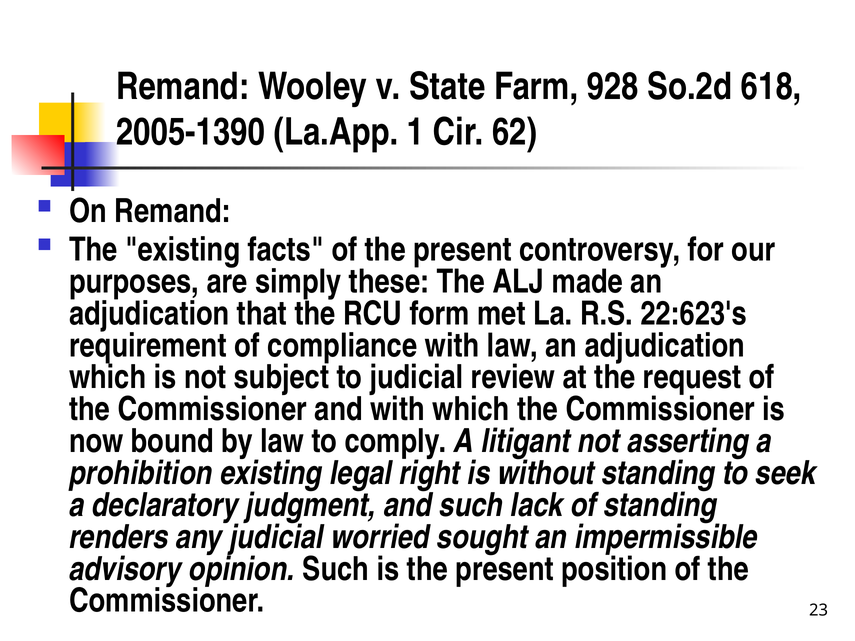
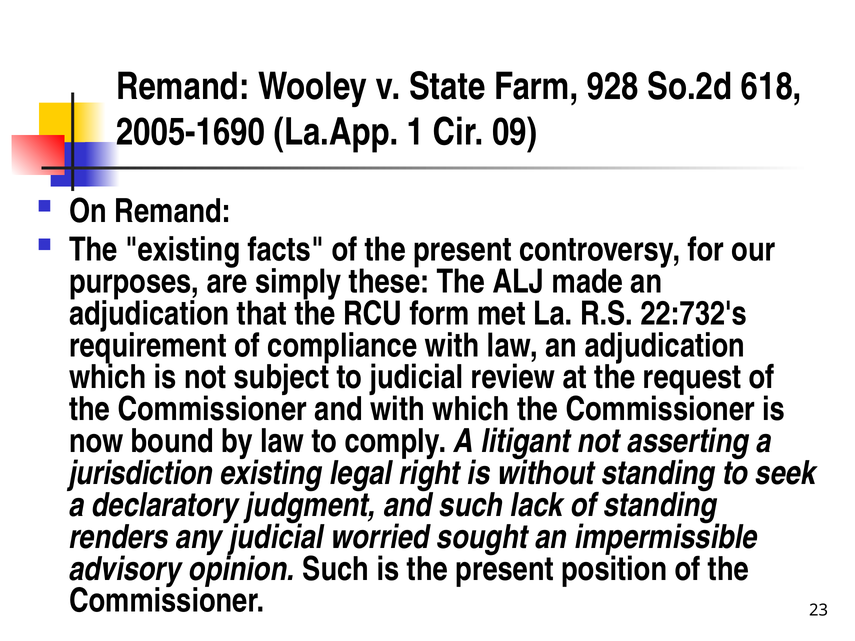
2005-1390: 2005-1390 -> 2005-1690 (191, 132)
62: 62 -> 09 (515, 132)
22:623's: 22:623's -> 22:732's (694, 314)
prohibition: prohibition -> jurisdiction (141, 473)
